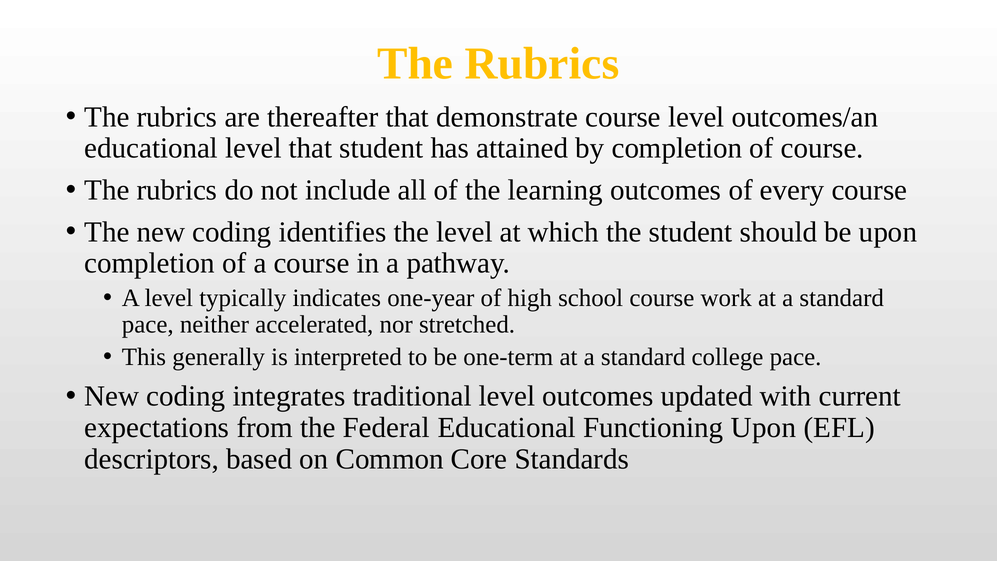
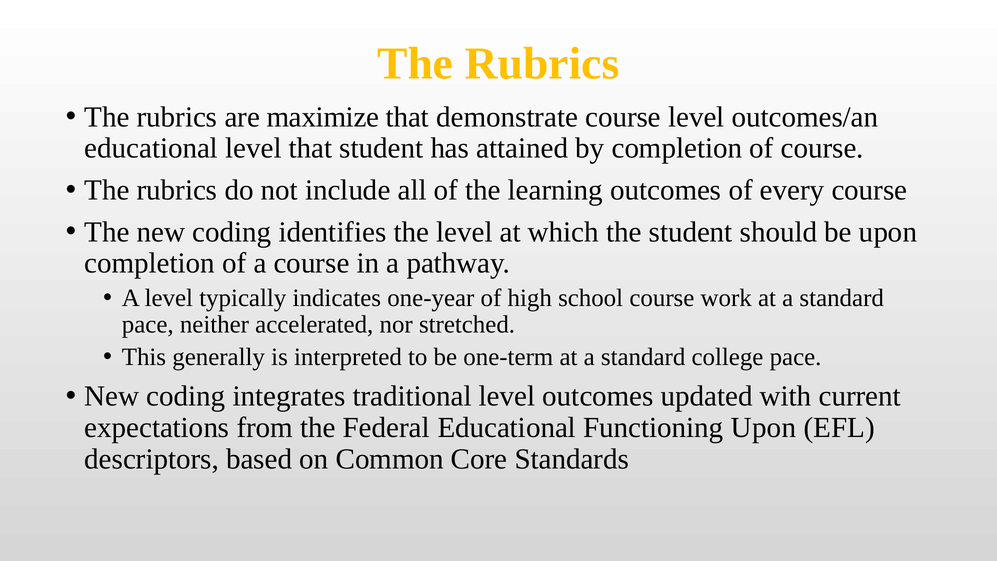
thereafter: thereafter -> maximize (323, 117)
